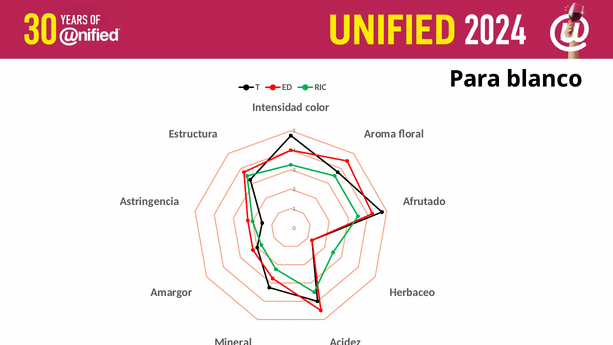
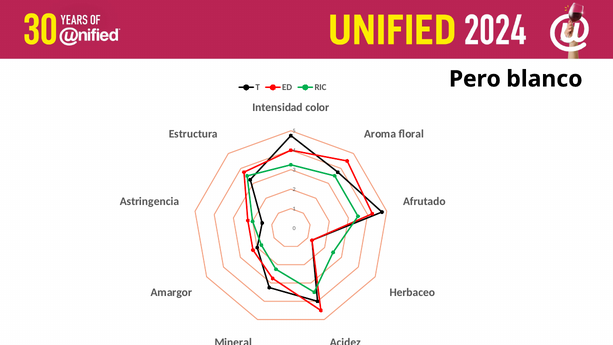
Para: Para -> Pero (475, 79)
